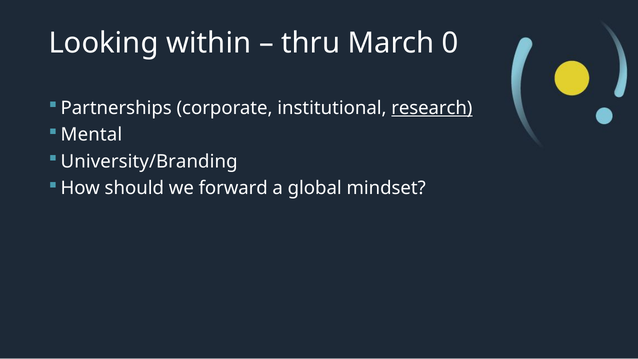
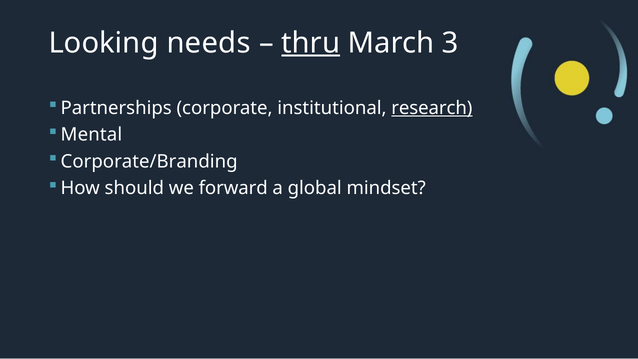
within: within -> needs (209, 43)
thru underline: none -> present (311, 43)
0: 0 -> 3 (450, 43)
University/Branding: University/Branding -> Corporate/Branding (149, 161)
